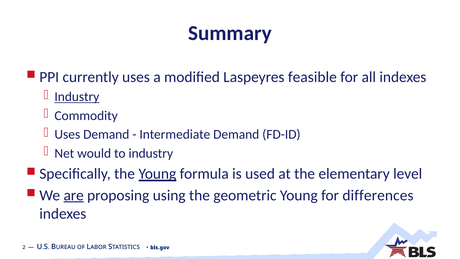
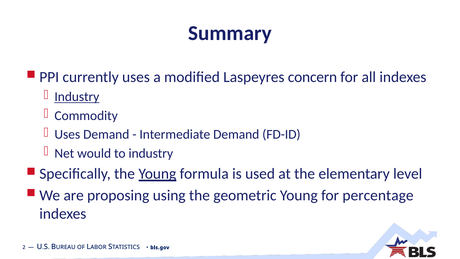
feasible: feasible -> concern (312, 77)
are underline: present -> none (74, 195)
differences: differences -> percentage (378, 195)
